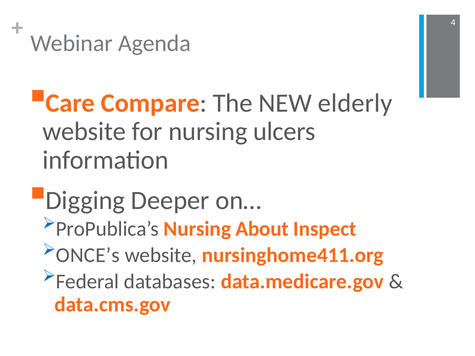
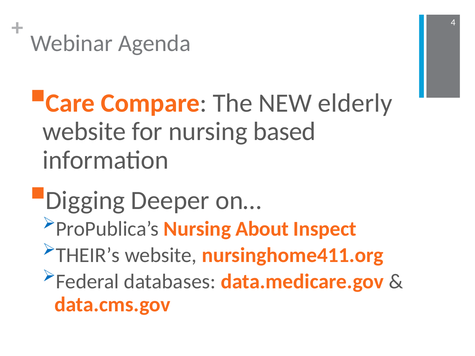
ulcers: ulcers -> based (284, 132)
ONCE’s: ONCE’s -> THEIR’s (88, 255)
